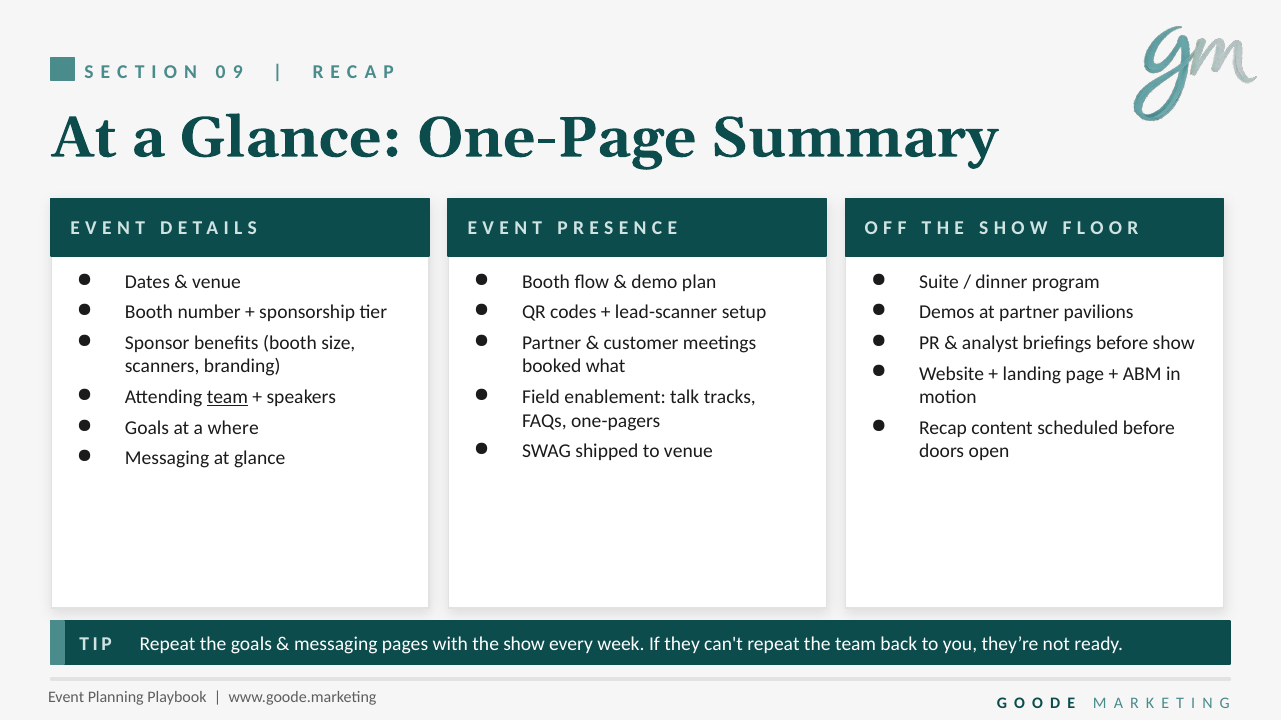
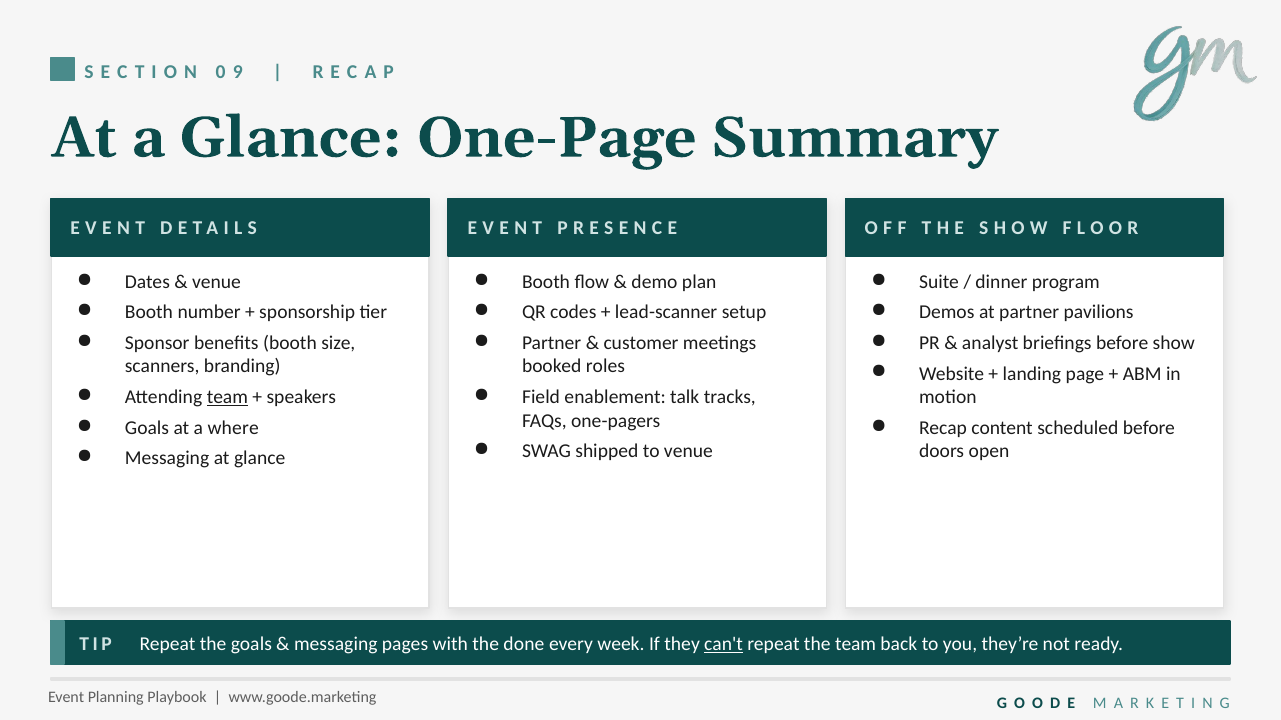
what: what -> roles (605, 367)
the show: show -> done (524, 644)
can't underline: none -> present (724, 644)
